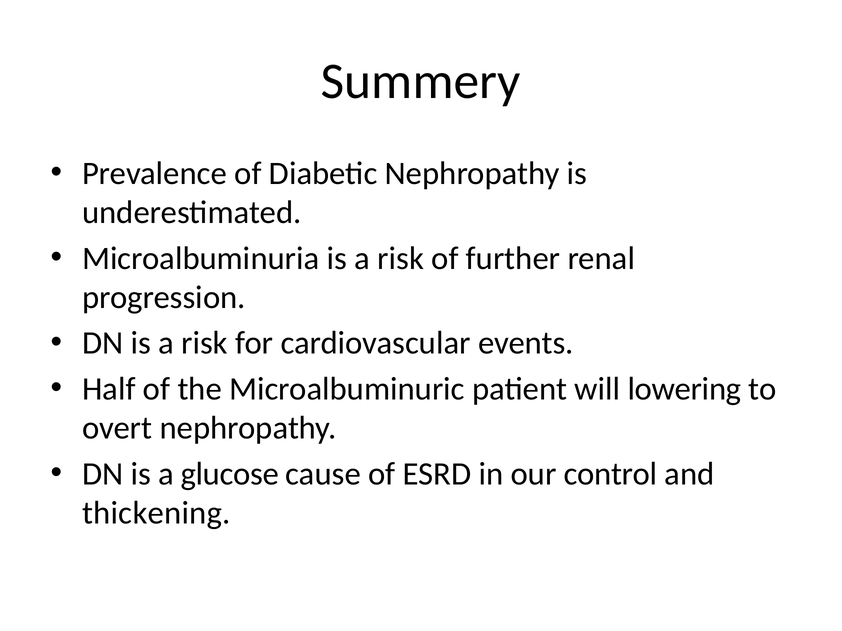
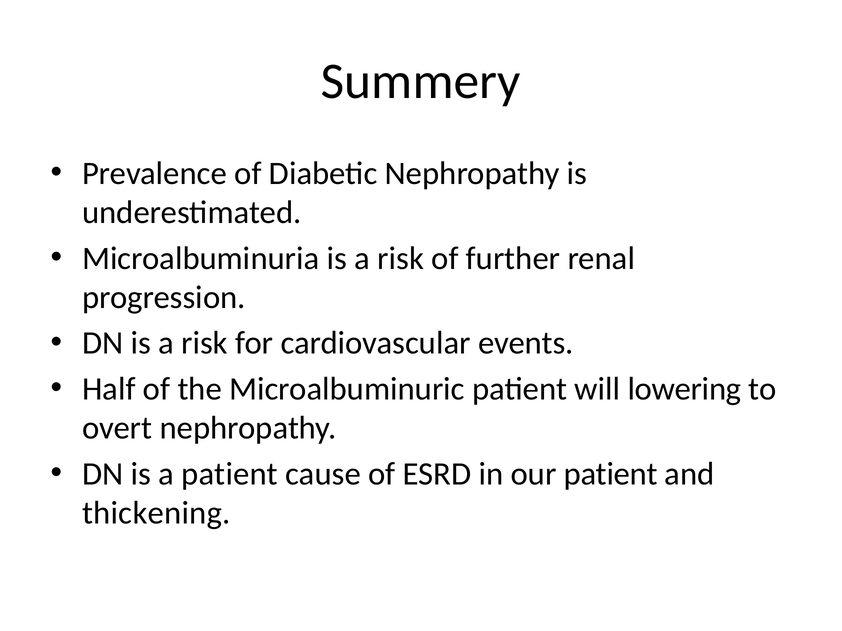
a glucose: glucose -> patient (230, 474)
our control: control -> patient (611, 474)
